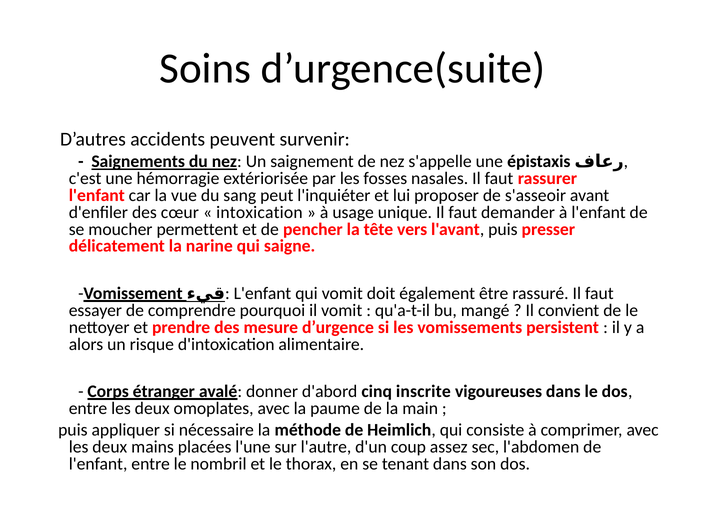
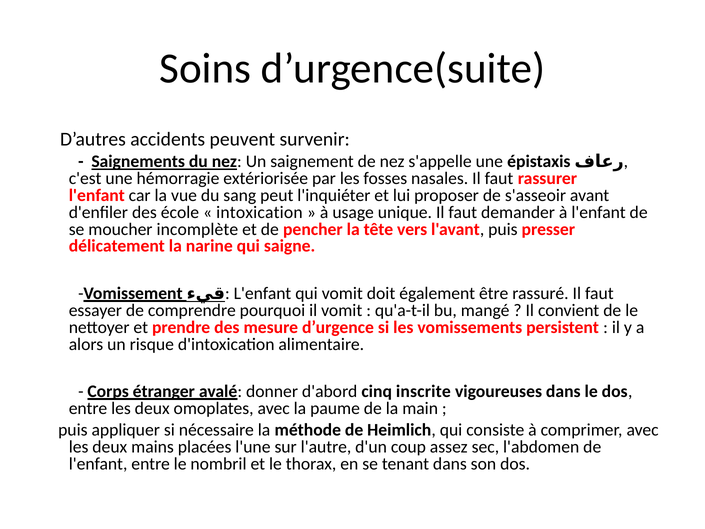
cœur: cœur -> école (180, 212)
permettent: permettent -> incomplète (197, 229)
